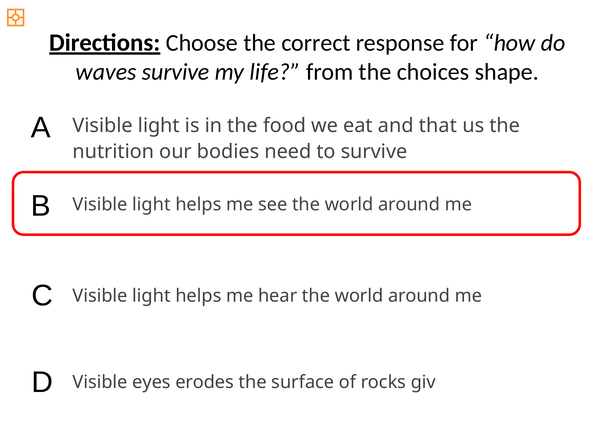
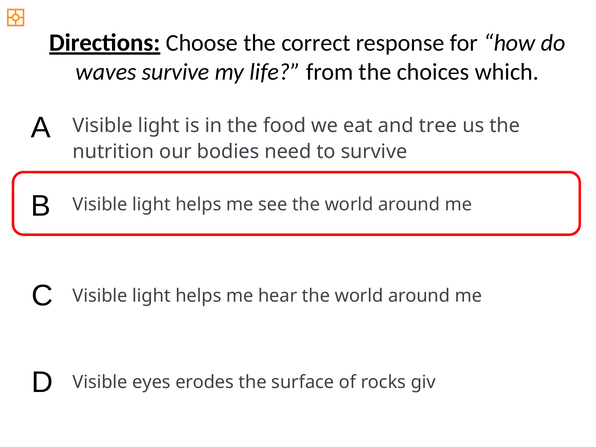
shape: shape -> which (507, 72)
that: that -> tree (438, 125)
